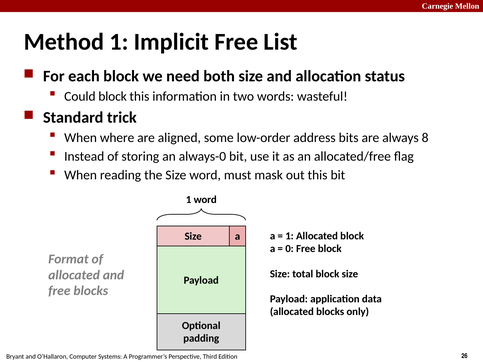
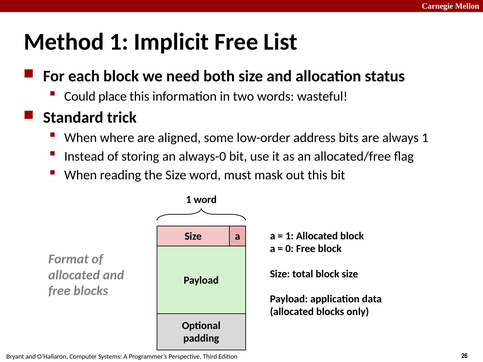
Could block: block -> place (113, 96)
always 8: 8 -> 1 (425, 138)
